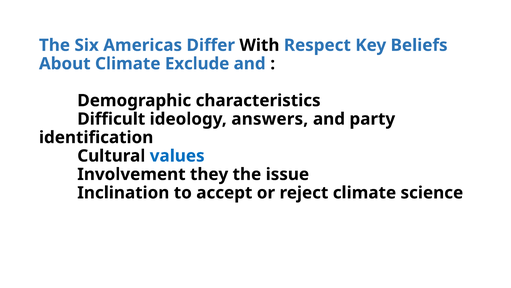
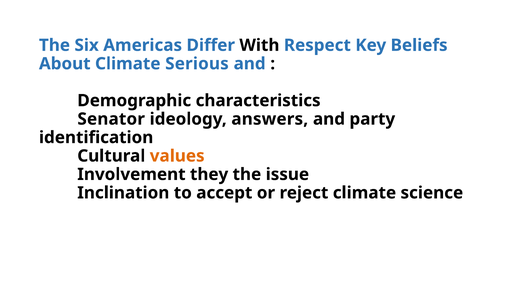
Exclude: Exclude -> Serious (197, 64)
Difficult: Difficult -> Senator (111, 119)
values colour: blue -> orange (177, 156)
